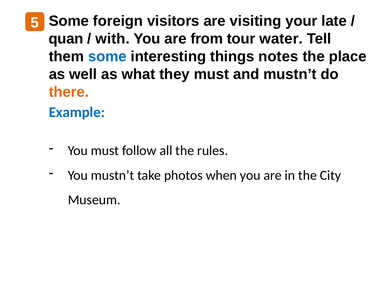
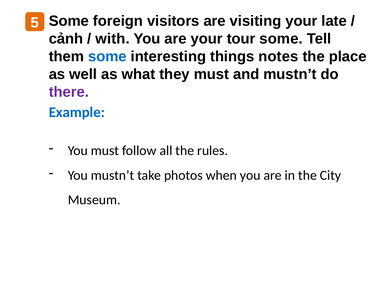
quan: quan -> cảnh (66, 39)
are from: from -> your (207, 39)
tour water: water -> some (281, 39)
there colour: orange -> purple (69, 92)
